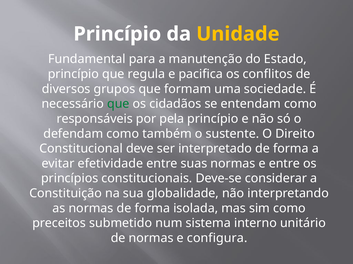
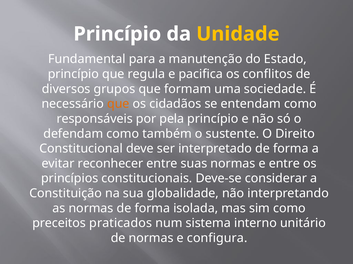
que colour: green -> orange (118, 104)
efetividade: efetividade -> reconhecer (110, 164)
submetido: submetido -> praticados (121, 224)
